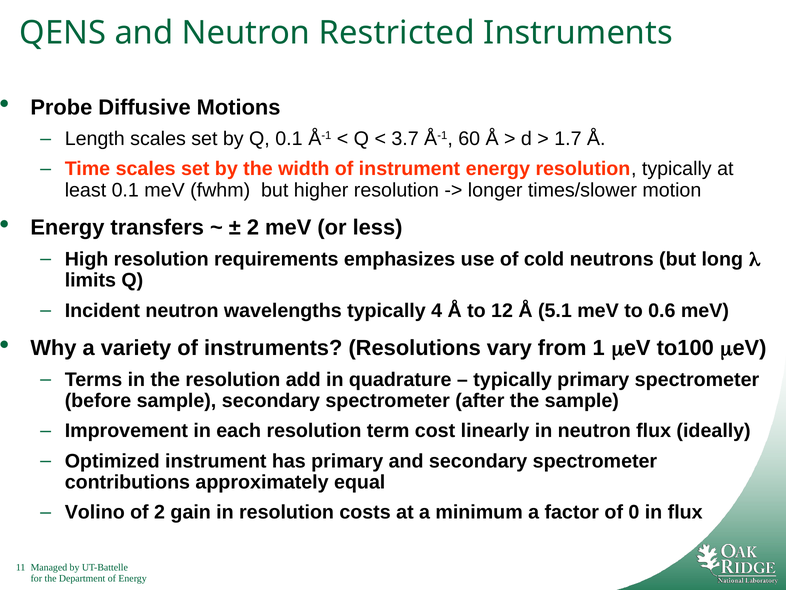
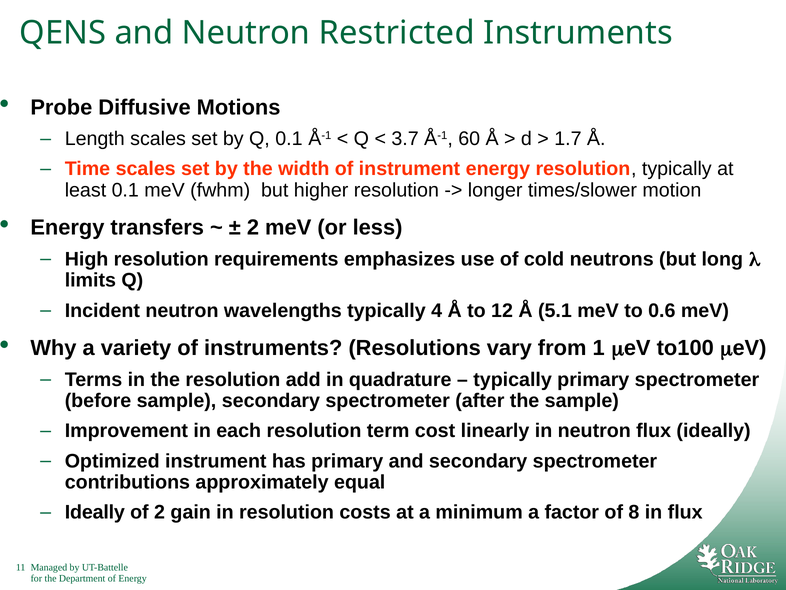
Volino: Volino -> Ideally (95, 512)
0: 0 -> 8 (634, 512)
